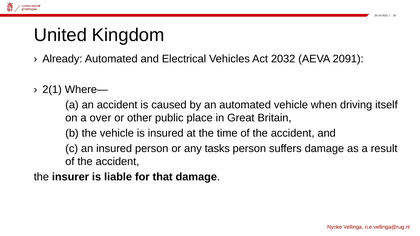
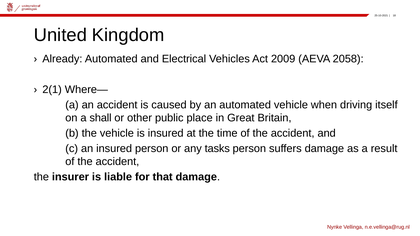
2032: 2032 -> 2009 (283, 59)
2091: 2091 -> 2058 (348, 59)
over: over -> shall (101, 118)
